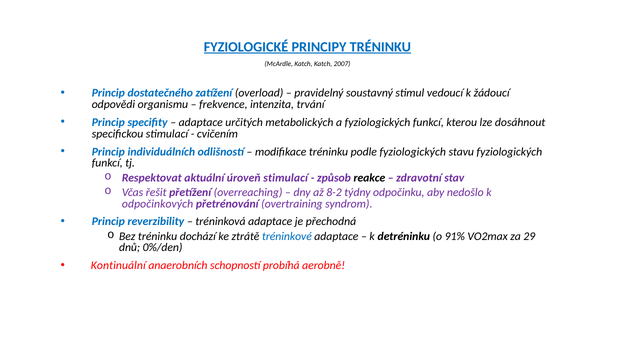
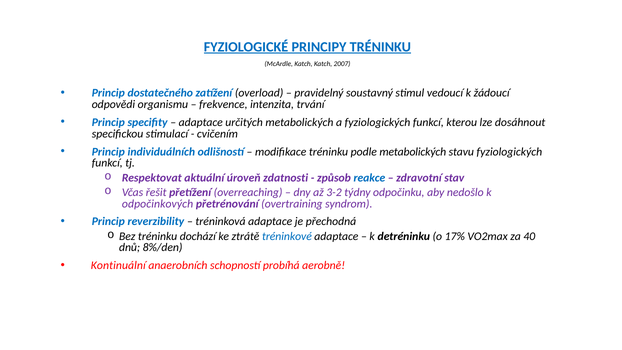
podle fyziologických: fyziologických -> metabolických (413, 152)
úroveň stimulací: stimulací -> zdatnosti (286, 178)
reakce colour: black -> blue (369, 178)
8-2: 8-2 -> 3-2 (334, 192)
91%: 91% -> 17% (455, 236)
29: 29 -> 40 (529, 236)
0%/den: 0%/den -> 8%/den (163, 247)
